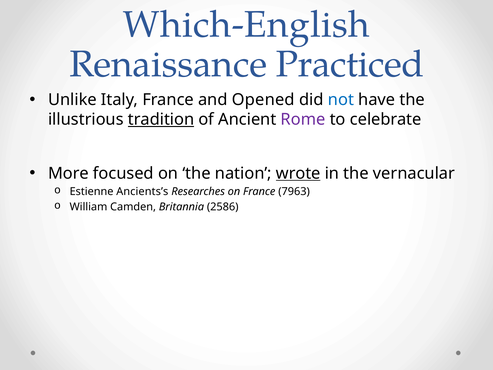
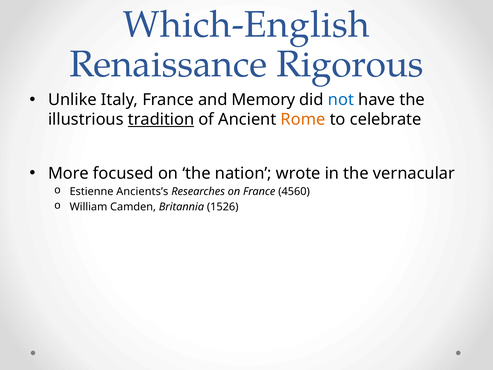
Practiced: Practiced -> Rigorous (350, 64)
Opened: Opened -> Memory (263, 100)
Rome colour: purple -> orange (303, 119)
wrote underline: present -> none (298, 173)
7963: 7963 -> 4560 (294, 191)
2586: 2586 -> 1526 (223, 207)
